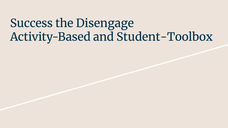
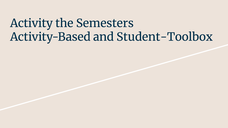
Success: Success -> Activity (31, 23)
Disengage: Disengage -> Semesters (105, 23)
